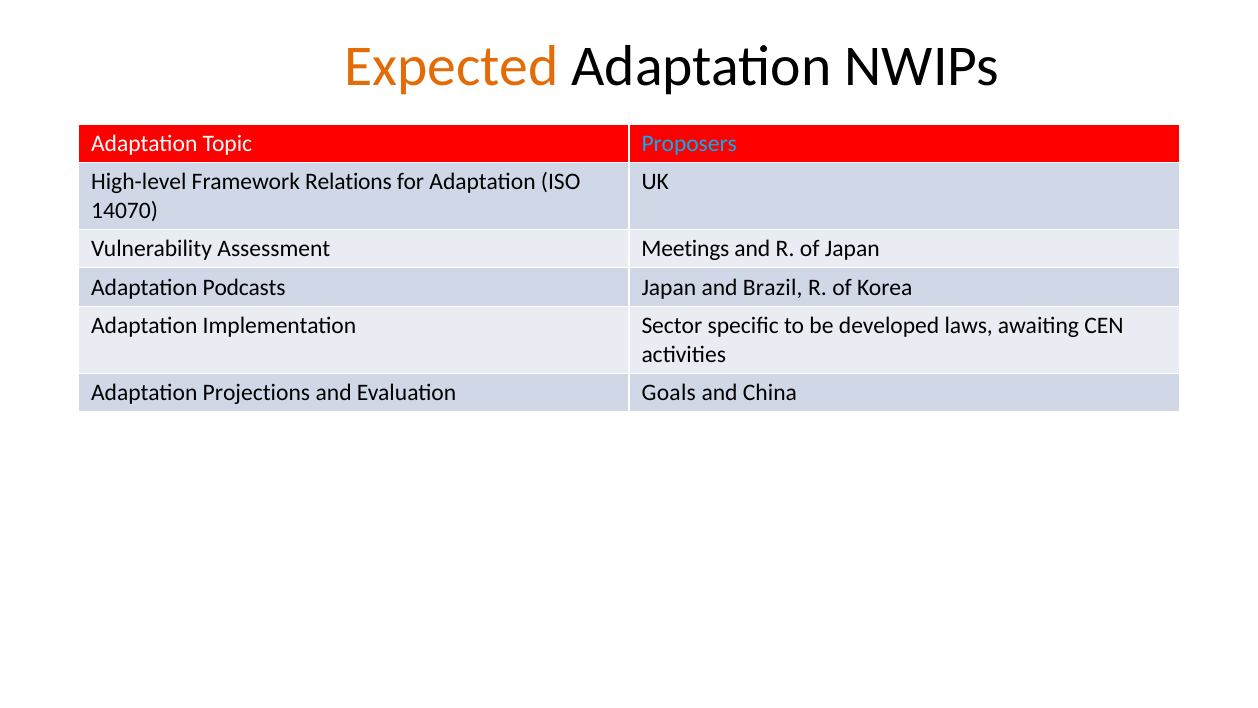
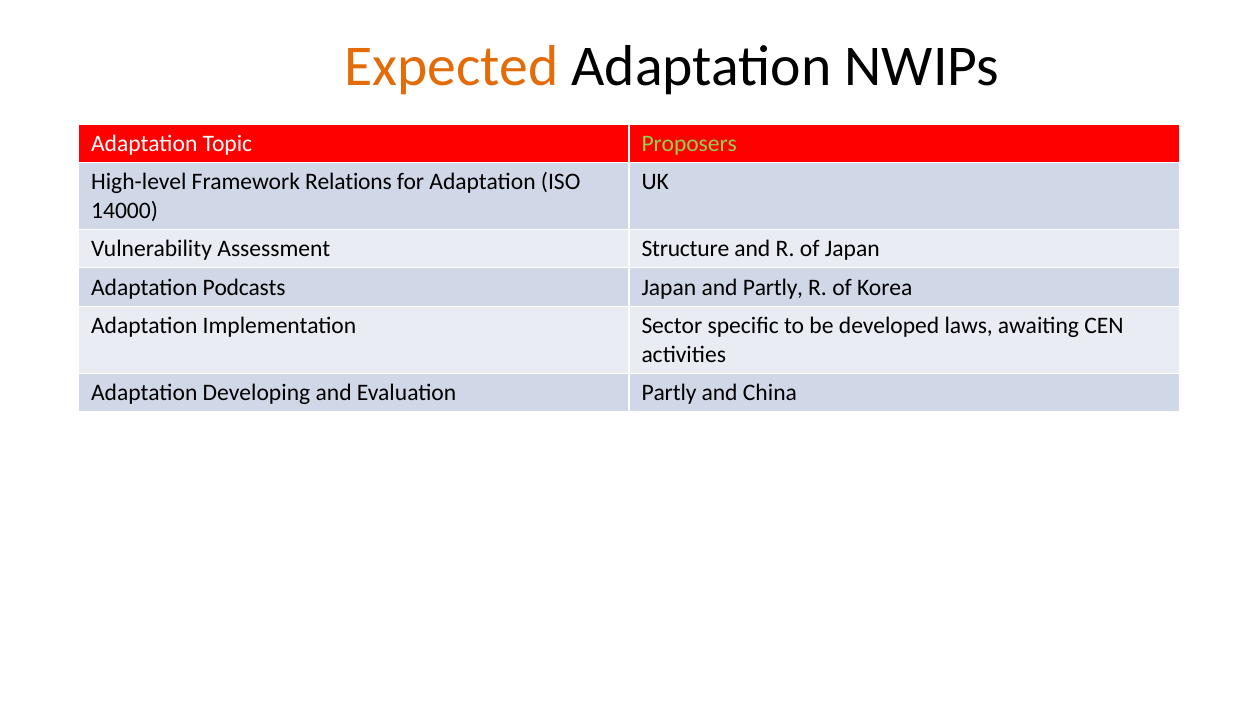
Proposers colour: light blue -> light green (689, 144)
14070: 14070 -> 14000 (125, 211)
Meetings: Meetings -> Structure (685, 249)
and Brazil: Brazil -> Partly (773, 287)
Projections: Projections -> Developing (256, 392)
Evaluation Goals: Goals -> Partly (669, 392)
